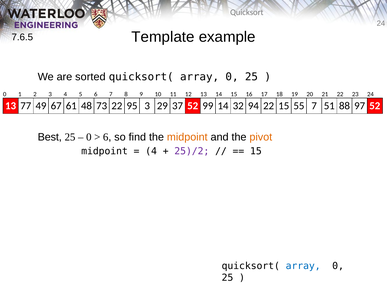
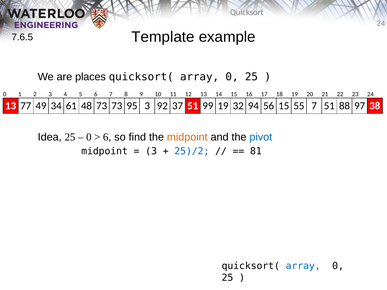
sorted: sorted -> places (90, 77)
67: 67 -> 34 (56, 106)
73 22: 22 -> 73 (117, 106)
29: 29 -> 92 (162, 106)
37 52: 52 -> 51 (193, 106)
99 14: 14 -> 19 (223, 106)
94 22: 22 -> 56 (269, 106)
97 52: 52 -> 38 (375, 106)
Best: Best -> Idea (50, 137)
pivot colour: orange -> blue (261, 137)
4: 4 -> 3 (151, 151)
25)/2 colour: purple -> blue (192, 151)
15: 15 -> 81 (256, 151)
